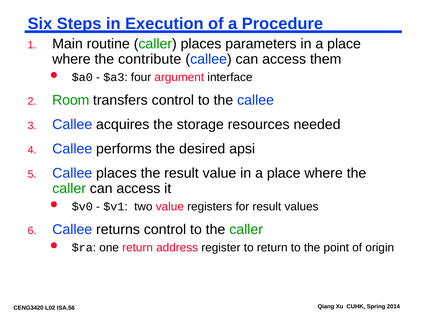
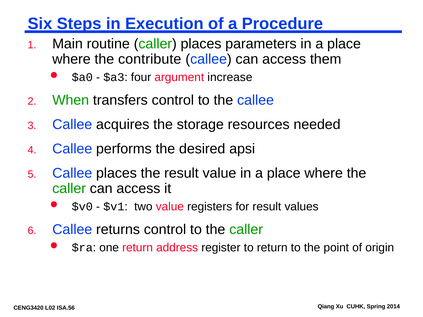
interface: interface -> increase (230, 77)
Room: Room -> When (71, 100)
